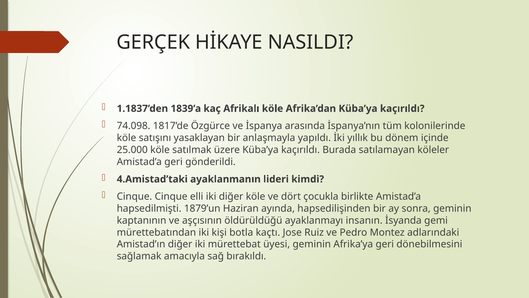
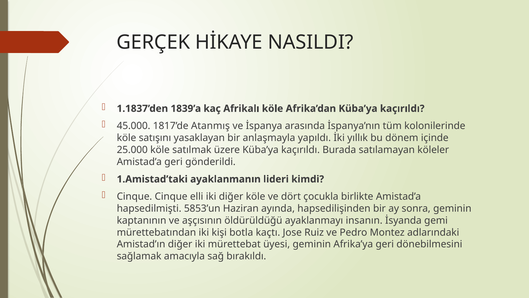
74.098: 74.098 -> 45.000 (134, 126)
Özgürce: Özgürce -> Atanmış (210, 126)
4.Amistad’taki: 4.Amistad’taki -> 1.Amistad’taki (152, 179)
1879’un: 1879’un -> 5853’un (202, 208)
